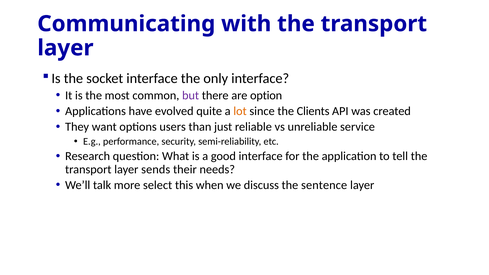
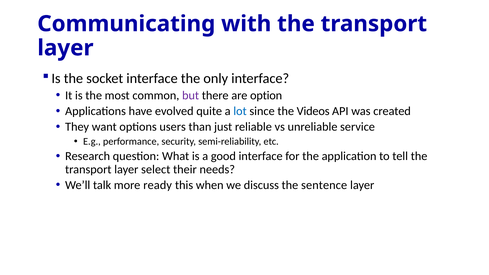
lot colour: orange -> blue (240, 111)
Clients: Clients -> Videos (313, 111)
sends: sends -> select (156, 169)
select: select -> ready (158, 185)
